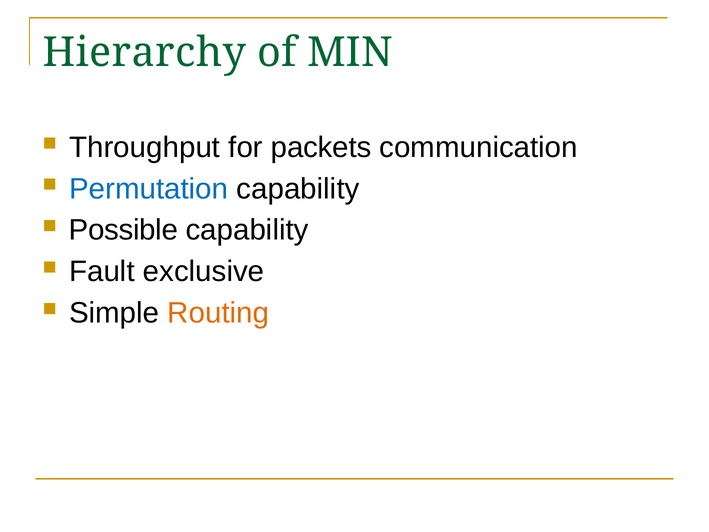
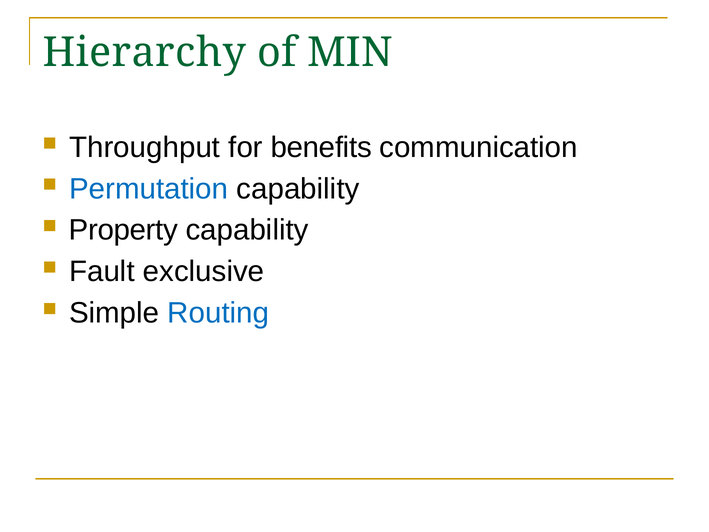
packets: packets -> benefits (321, 147)
Possible: Possible -> Property (123, 230)
Routing colour: orange -> blue (218, 313)
